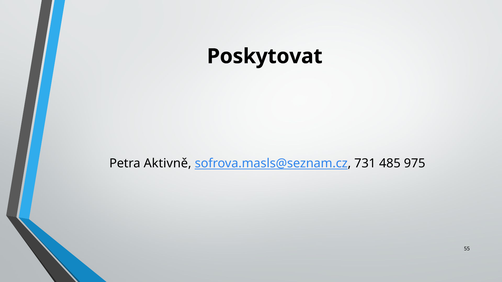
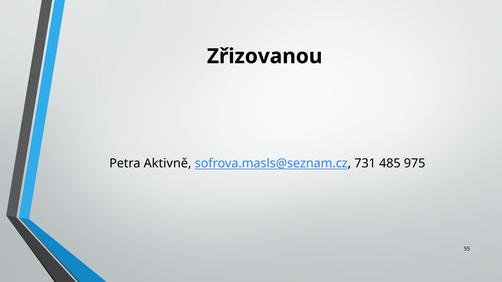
Poskytovat: Poskytovat -> Zřizovanou (265, 56)
